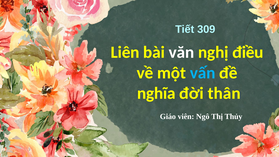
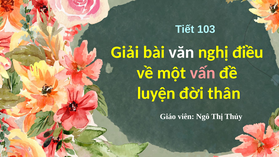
309: 309 -> 103 (206, 29)
Liên: Liên -> Giải (125, 52)
vấn colour: light blue -> pink (203, 73)
nghĩa: nghĩa -> luyện (156, 93)
